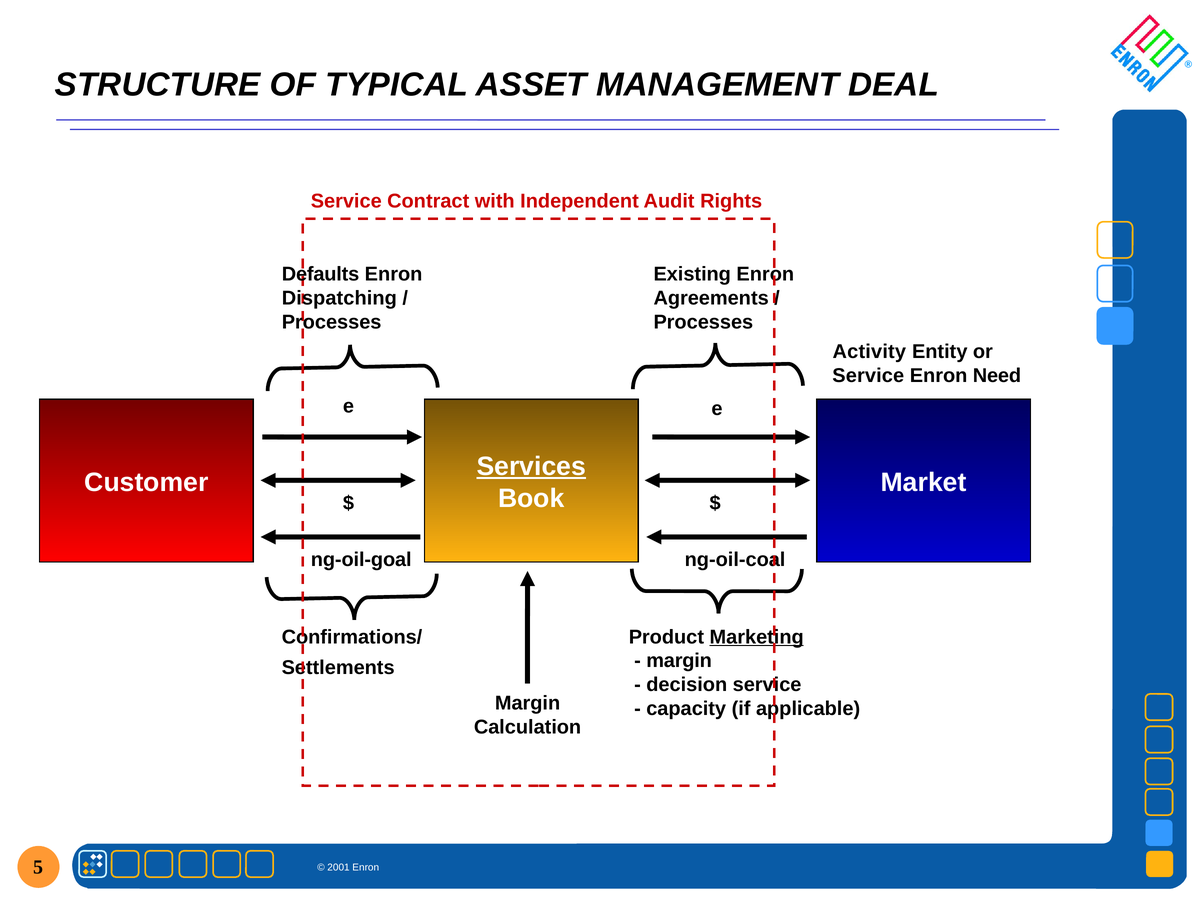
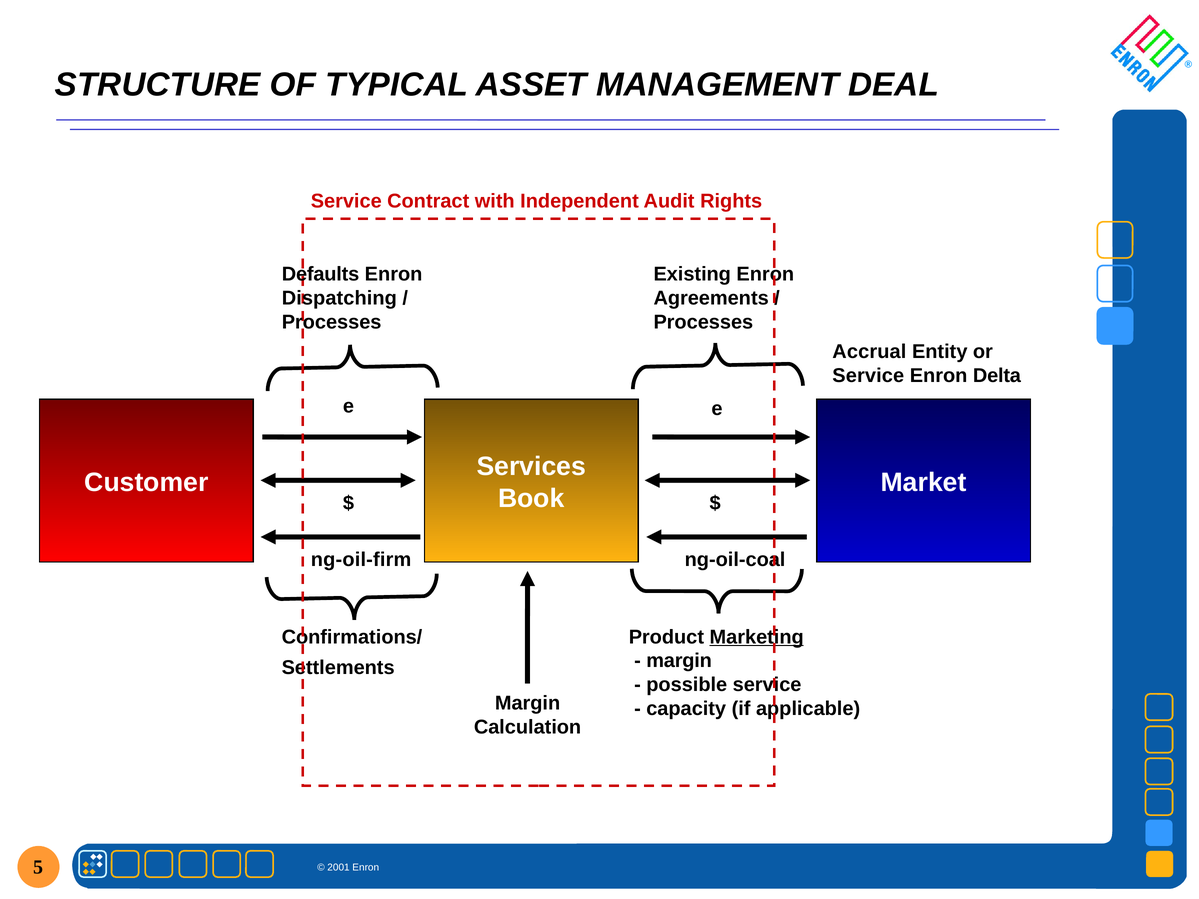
Activity: Activity -> Accrual (869, 352)
Need: Need -> Delta (997, 376)
Services underline: present -> none (531, 467)
ng-oil-goal: ng-oil-goal -> ng-oil-firm (361, 560)
decision: decision -> possible (687, 685)
